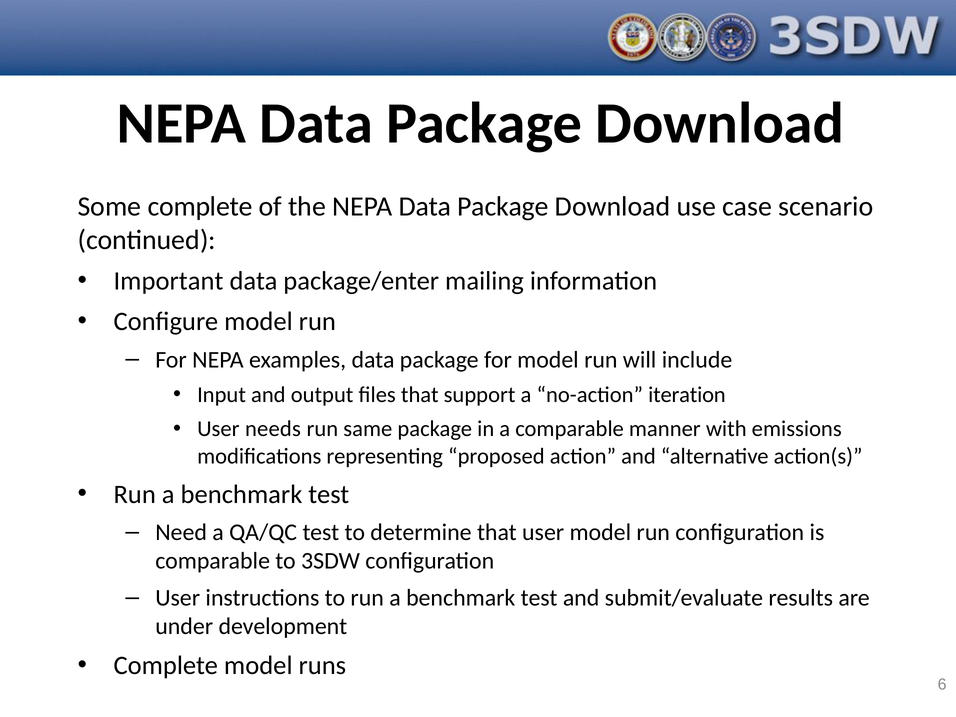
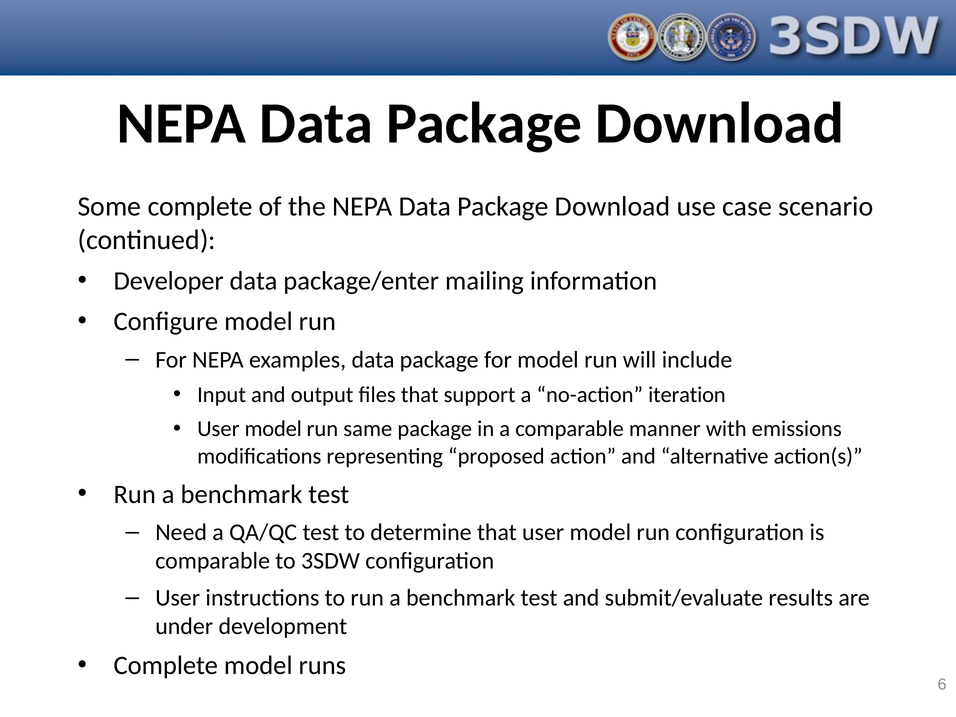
Important: Important -> Developer (169, 281)
needs: needs -> model (273, 429)
